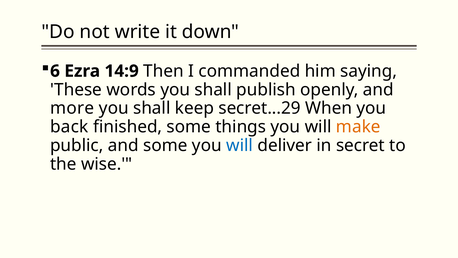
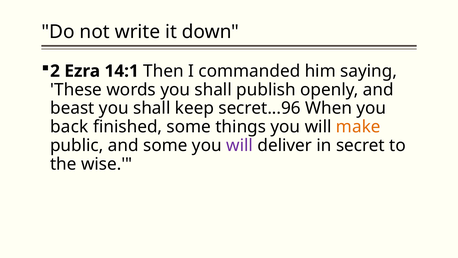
6: 6 -> 2 (55, 71)
14:9: 14:9 -> 14:1 (122, 71)
more: more -> beast (72, 108)
secret...29: secret...29 -> secret...96 (260, 108)
will colour: blue -> purple (240, 145)
